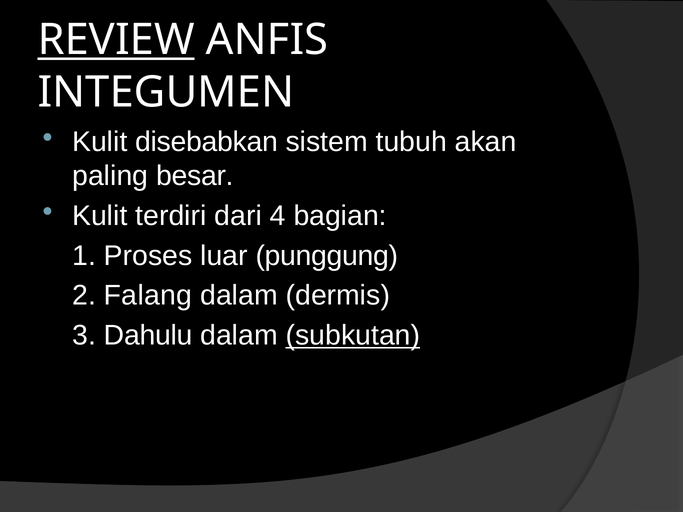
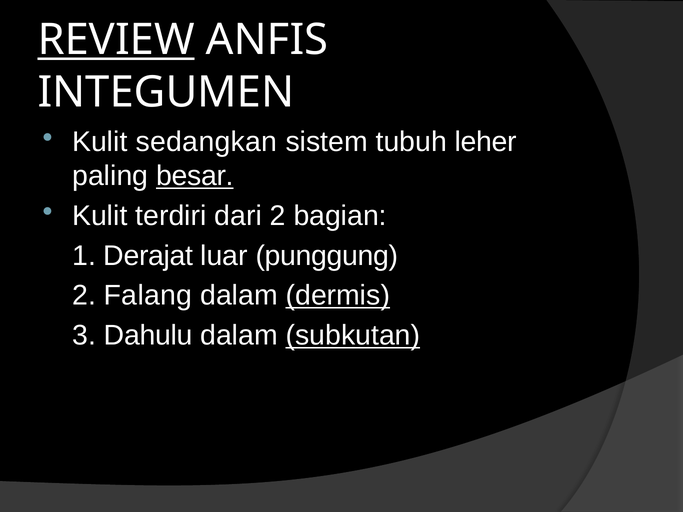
disebabkan: disebabkan -> sedangkan (206, 142)
akan: akan -> leher (486, 142)
besar underline: none -> present (195, 176)
dari 4: 4 -> 2 (278, 216)
Proses: Proses -> Derajat (148, 256)
dermis underline: none -> present (338, 296)
